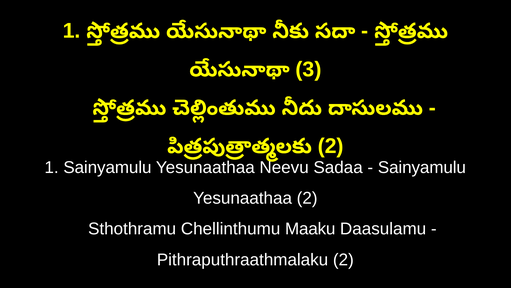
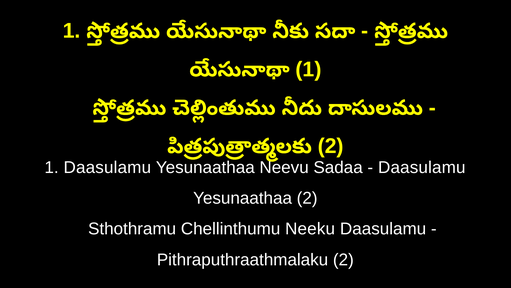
3: 3 -> 1 (309, 69)
1 Sainyamulu: Sainyamulu -> Daasulamu (107, 167)
Sainyamulu: Sainyamulu -> Daasulamu (422, 167)
Maaku: Maaku -> Neeku (310, 229)
